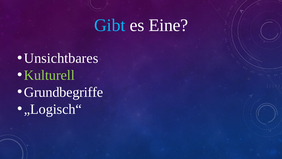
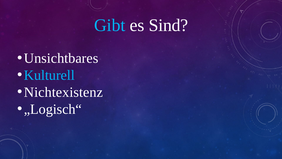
Eine: Eine -> Sind (168, 25)
Kulturell colour: light green -> light blue (49, 75)
Grundbegriffe: Grundbegriffe -> Nichtexistenz (63, 92)
